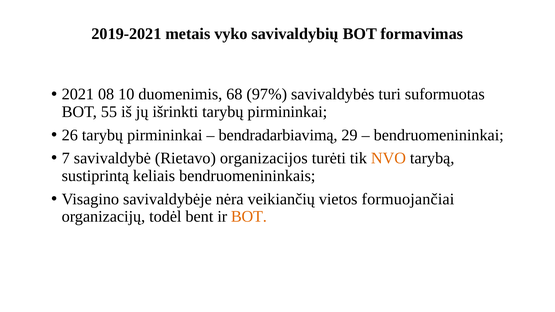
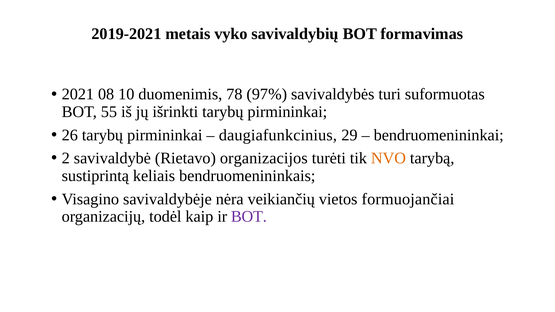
68: 68 -> 78 (234, 94)
bendradarbiavimą: bendradarbiavimą -> daugiafunkcinius (278, 135)
7: 7 -> 2 (66, 158)
bent: bent -> kaip (199, 217)
BOT colour: orange -> purple (249, 217)
